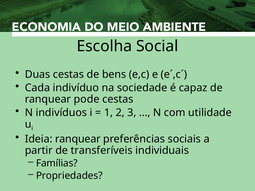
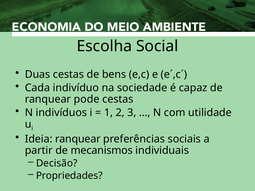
transferíveis: transferíveis -> mecanismos (102, 151)
Famílias: Famílias -> Decisão (57, 163)
